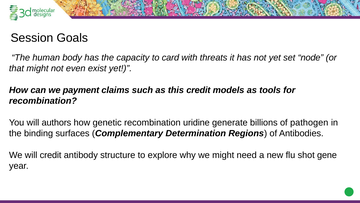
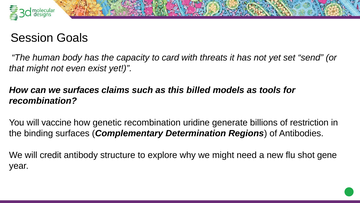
node: node -> send (311, 57)
we payment: payment -> surfaces (81, 90)
this credit: credit -> billed (198, 90)
authors: authors -> vaccine (56, 122)
pathogen: pathogen -> restriction (309, 122)
